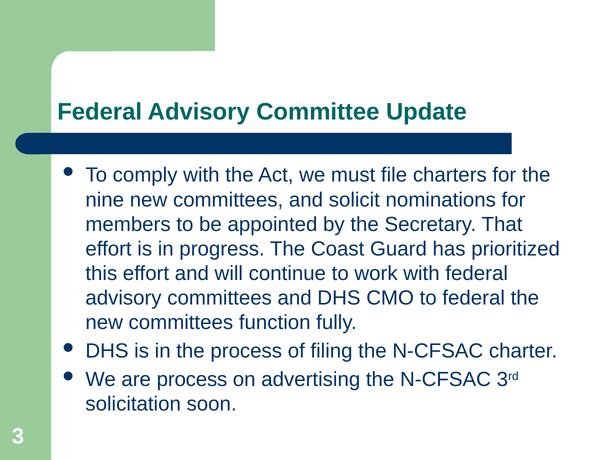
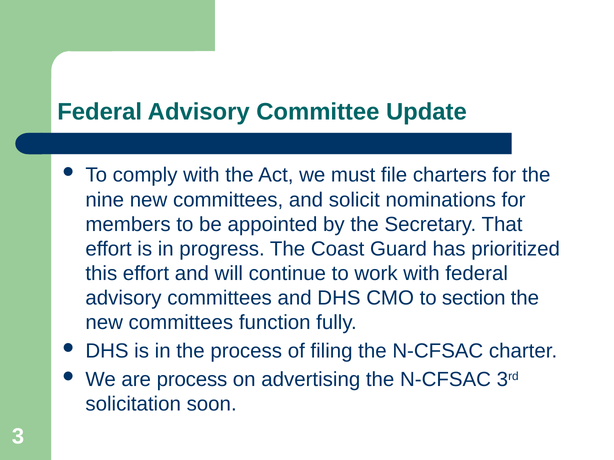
to federal: federal -> section (474, 298)
